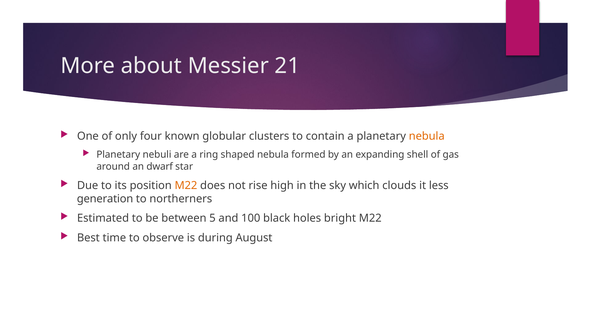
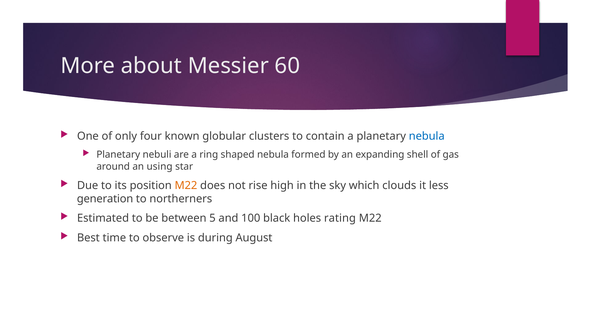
21: 21 -> 60 (287, 66)
nebula colour: orange -> blue (427, 136)
dwarf: dwarf -> using (160, 166)
bright: bright -> rating (340, 218)
